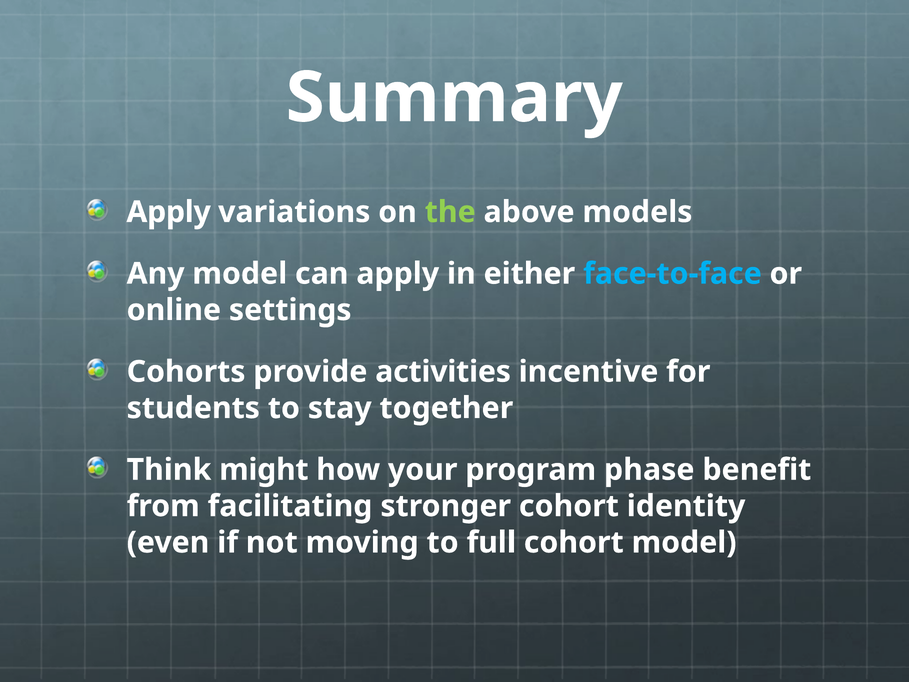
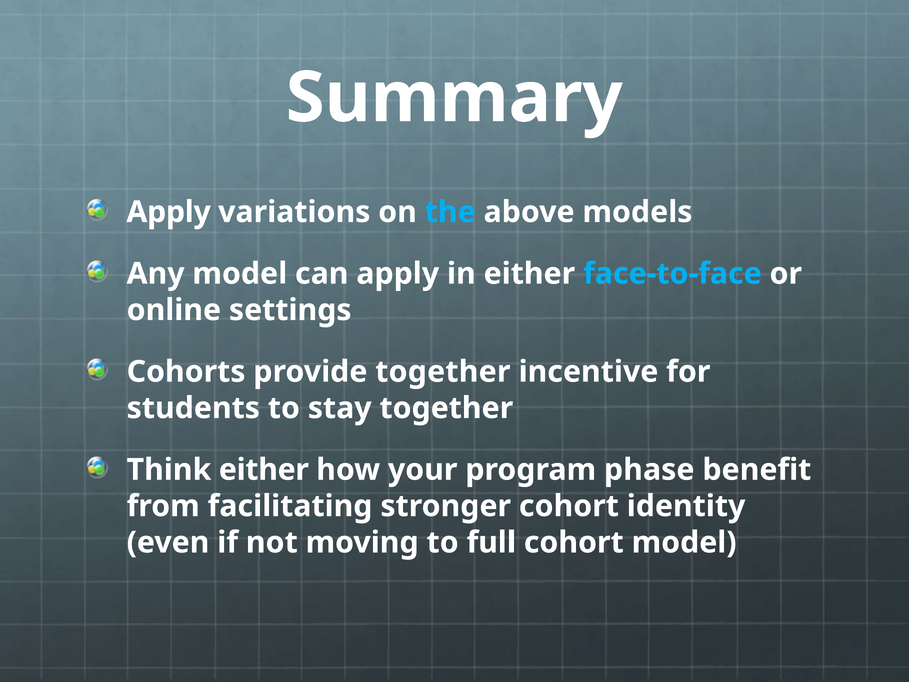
the colour: light green -> light blue (450, 212)
provide activities: activities -> together (443, 372)
Think might: might -> either (264, 470)
